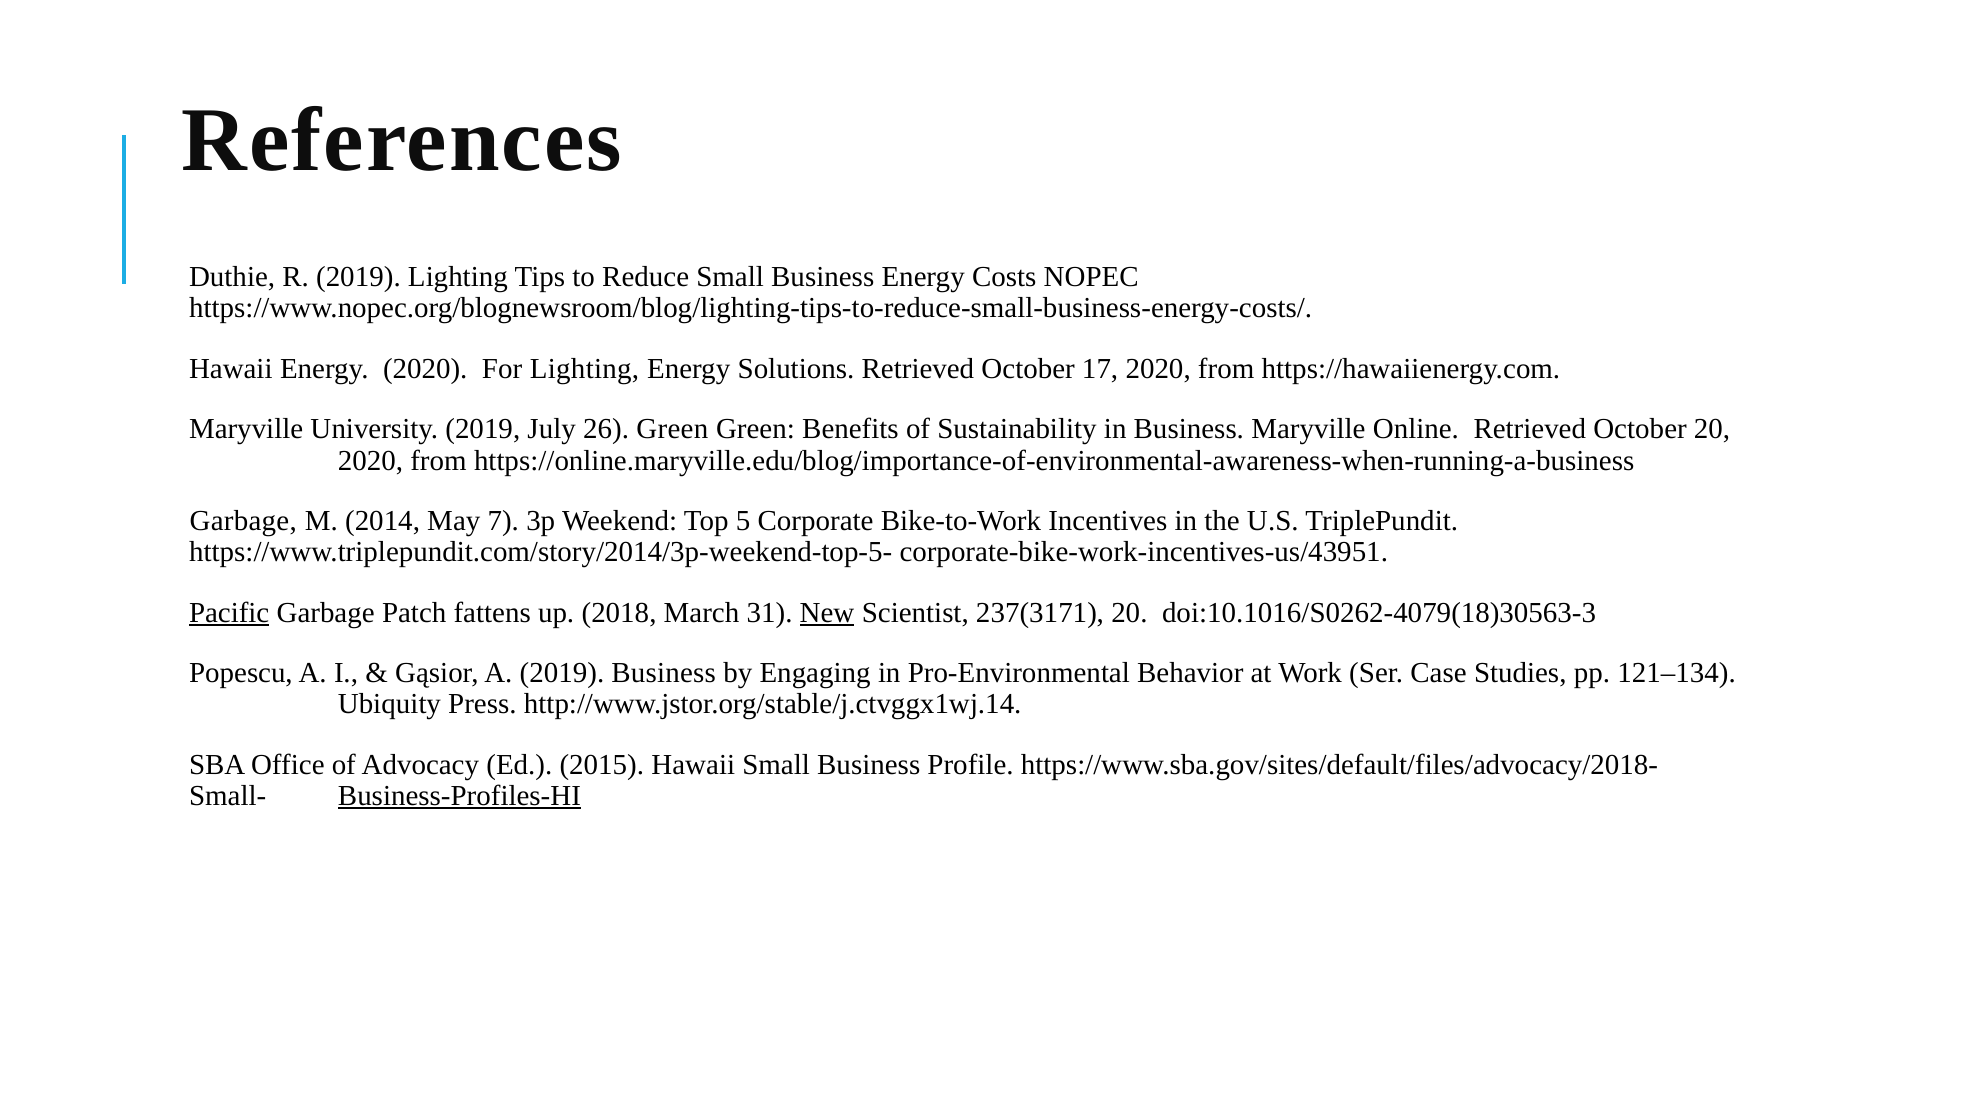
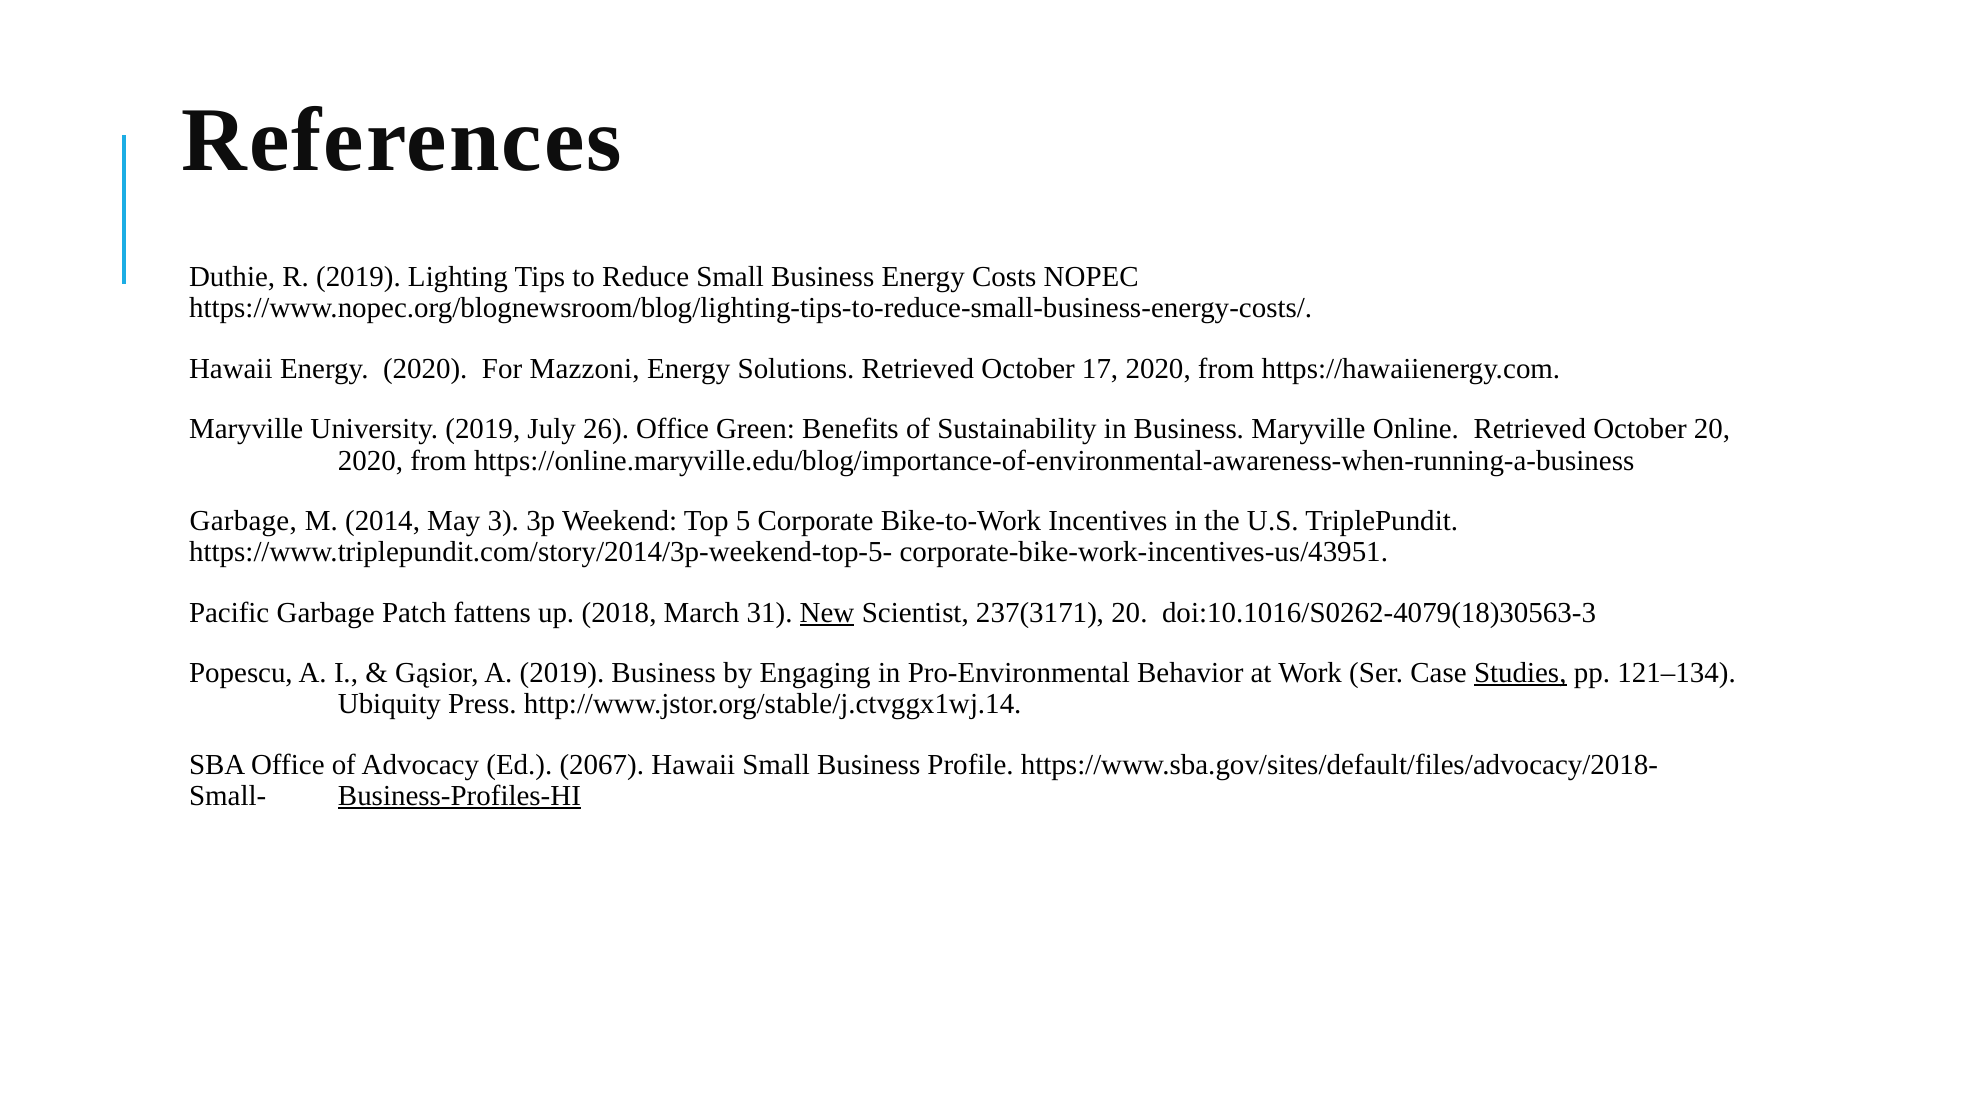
For Lighting: Lighting -> Mazzoni (585, 369)
26 Green: Green -> Office (673, 429)
7: 7 -> 3 (503, 521)
Pacific underline: present -> none (229, 612)
Studies underline: none -> present (1520, 673)
2015: 2015 -> 2067 (602, 764)
